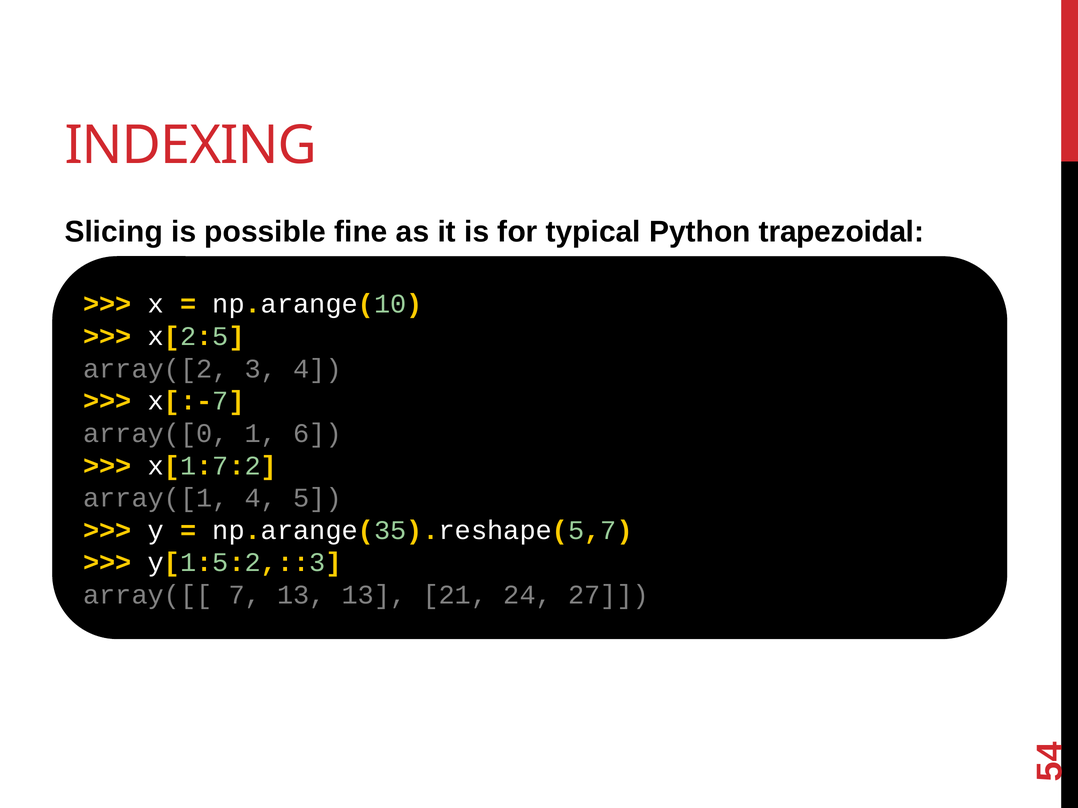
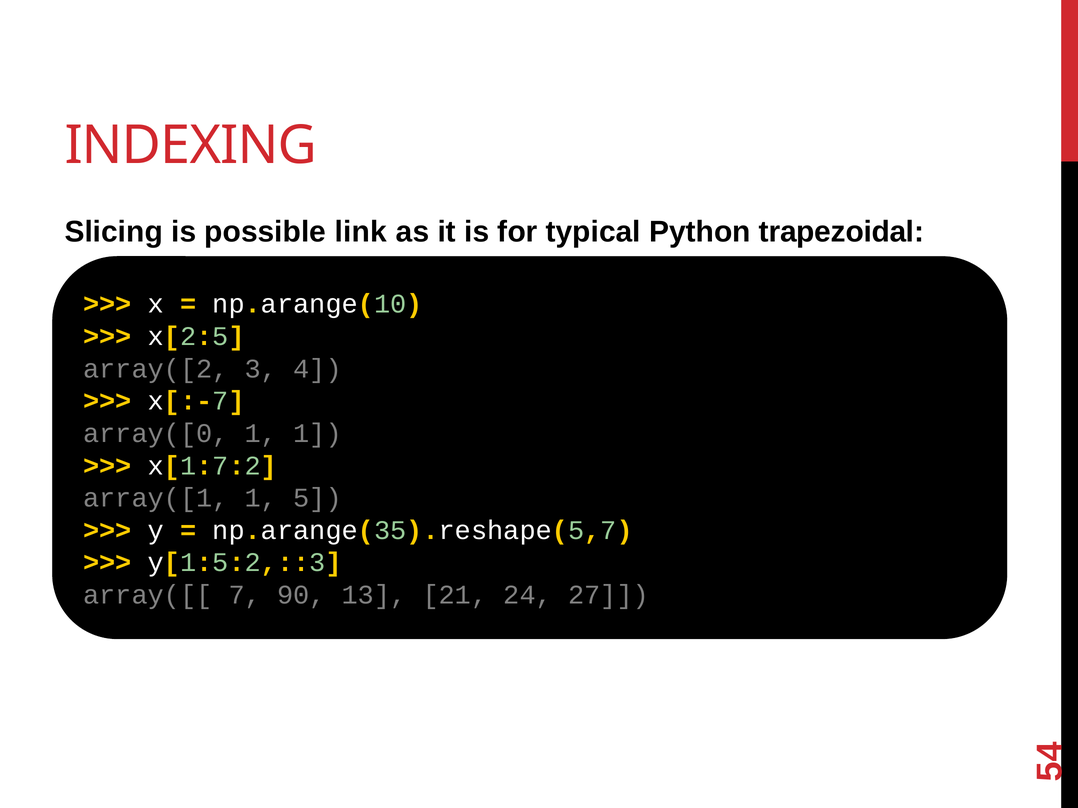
fine: fine -> link (361, 232)
1 6: 6 -> 1 (317, 434)
array([1 4: 4 -> 1 (261, 498)
7 13: 13 -> 90 (301, 595)
